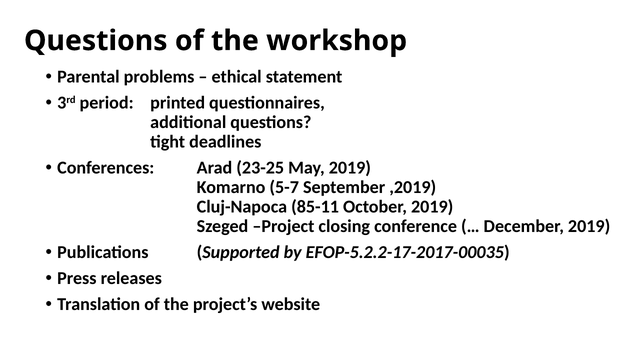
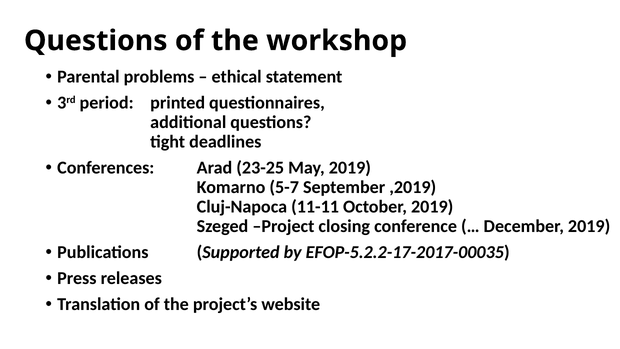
85-11: 85-11 -> 11-11 (315, 207)
